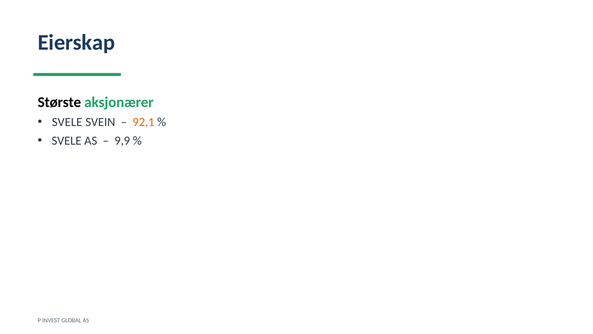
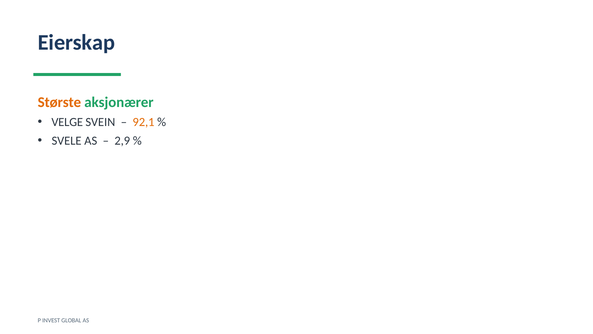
Største colour: black -> orange (59, 102)
SVELE: SVELE -> VELGE (67, 122)
9,9: 9,9 -> 2,9 (122, 140)
